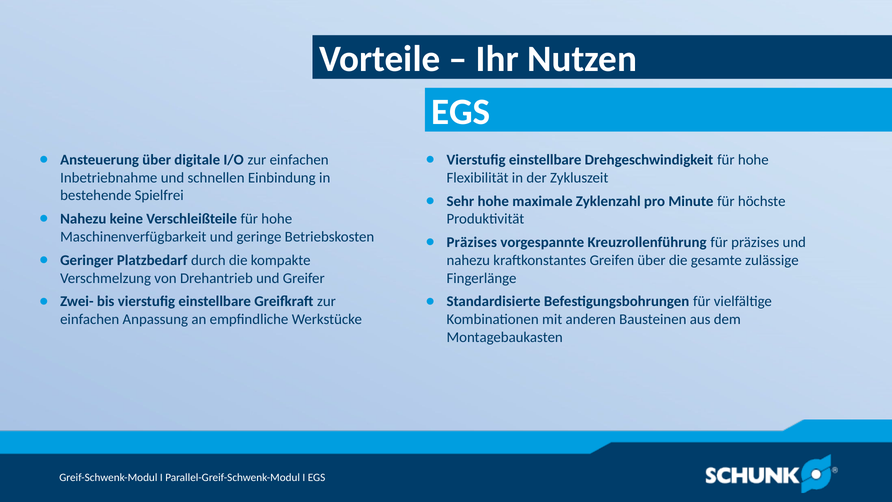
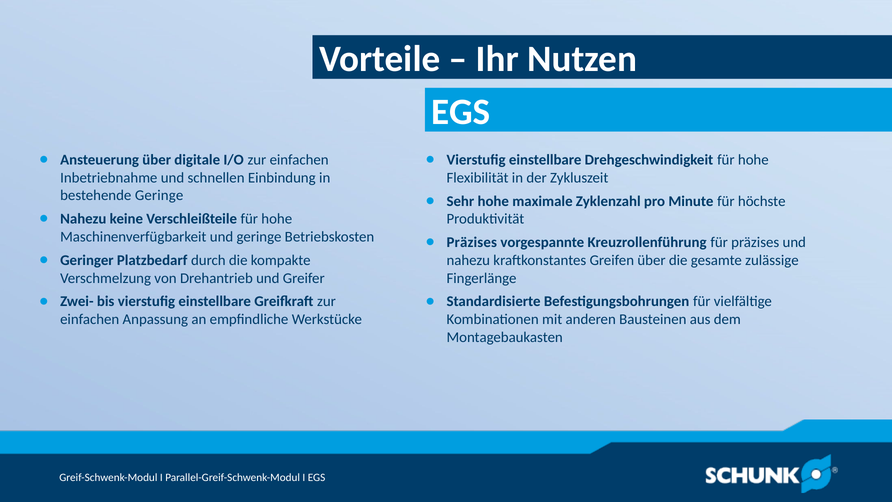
bestehende Spielfrei: Spielfrei -> Geringe (159, 195)
